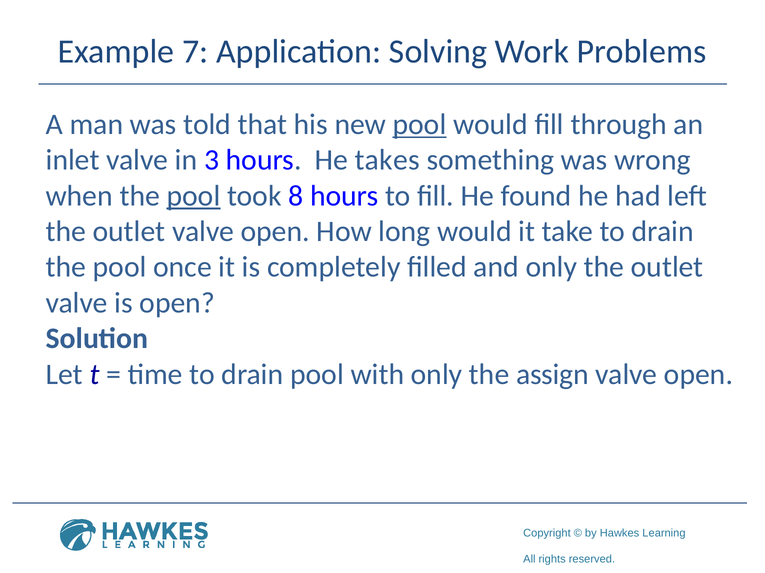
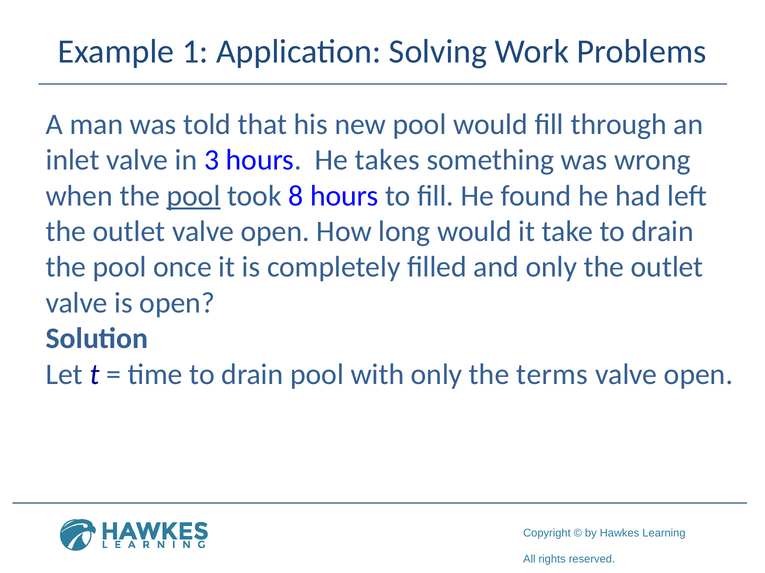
7: 7 -> 1 (195, 51)
pool underline: present -> none (420, 125)
assign: assign -> terms (552, 375)
